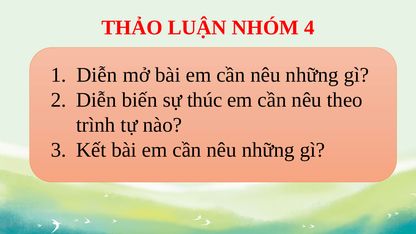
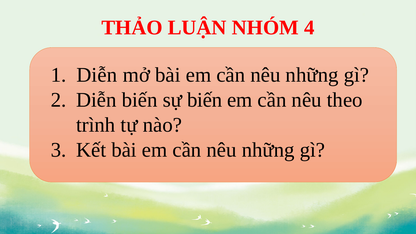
sự thúc: thúc -> biến (205, 100)
